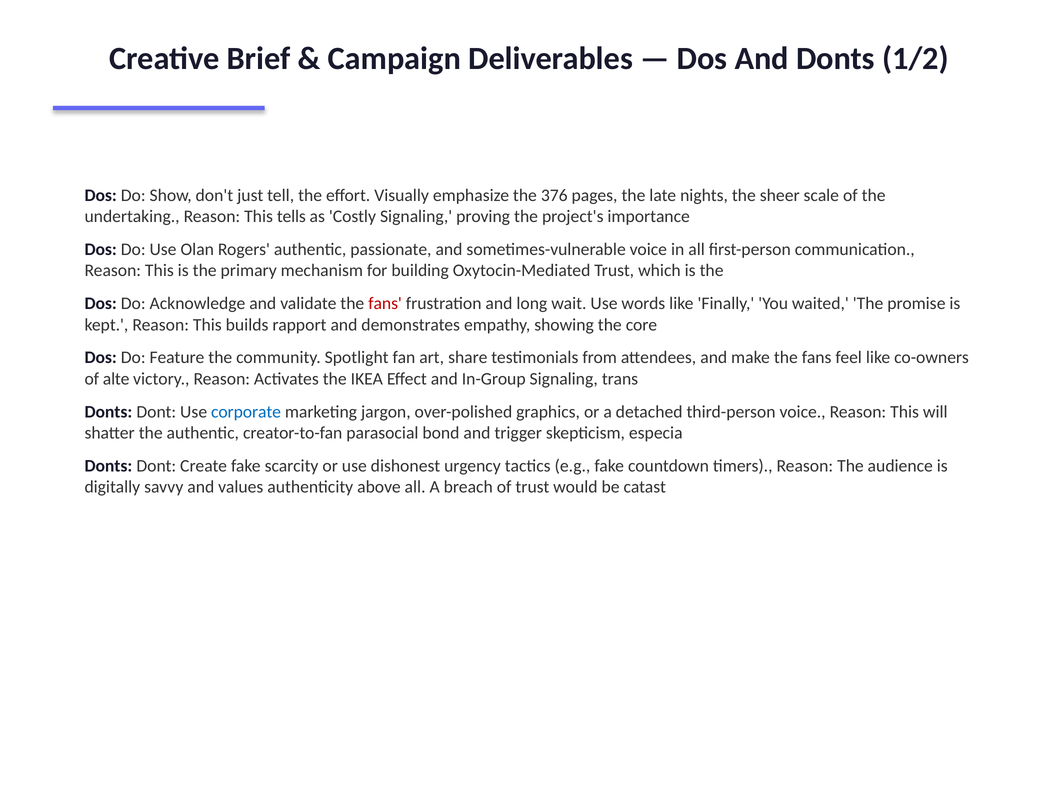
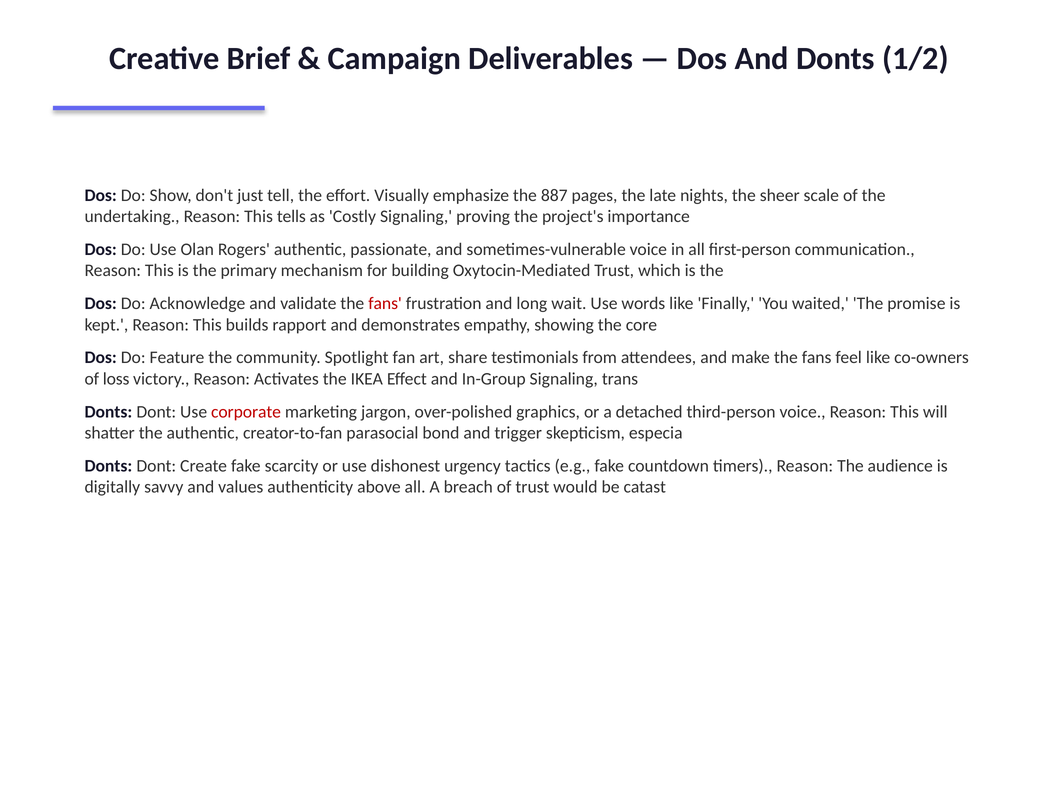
376: 376 -> 887 (554, 195)
alte: alte -> loss (116, 379)
corporate colour: blue -> red (246, 412)
